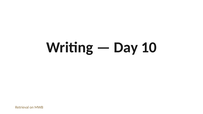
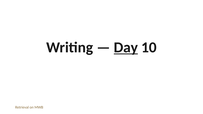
Day underline: none -> present (126, 47)
